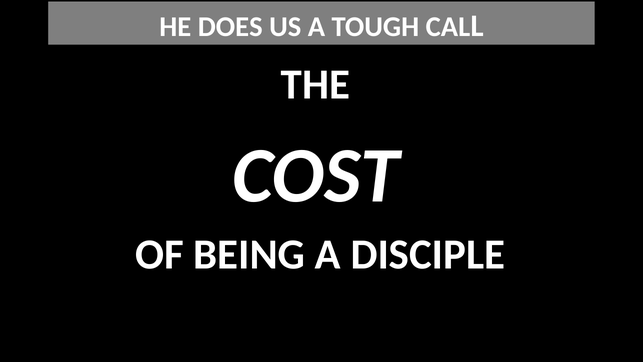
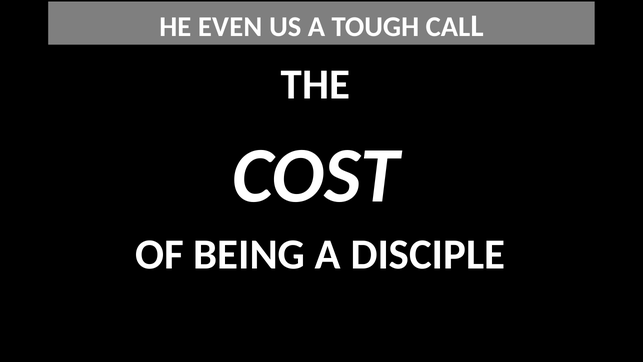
DOES: DOES -> EVEN (230, 27)
